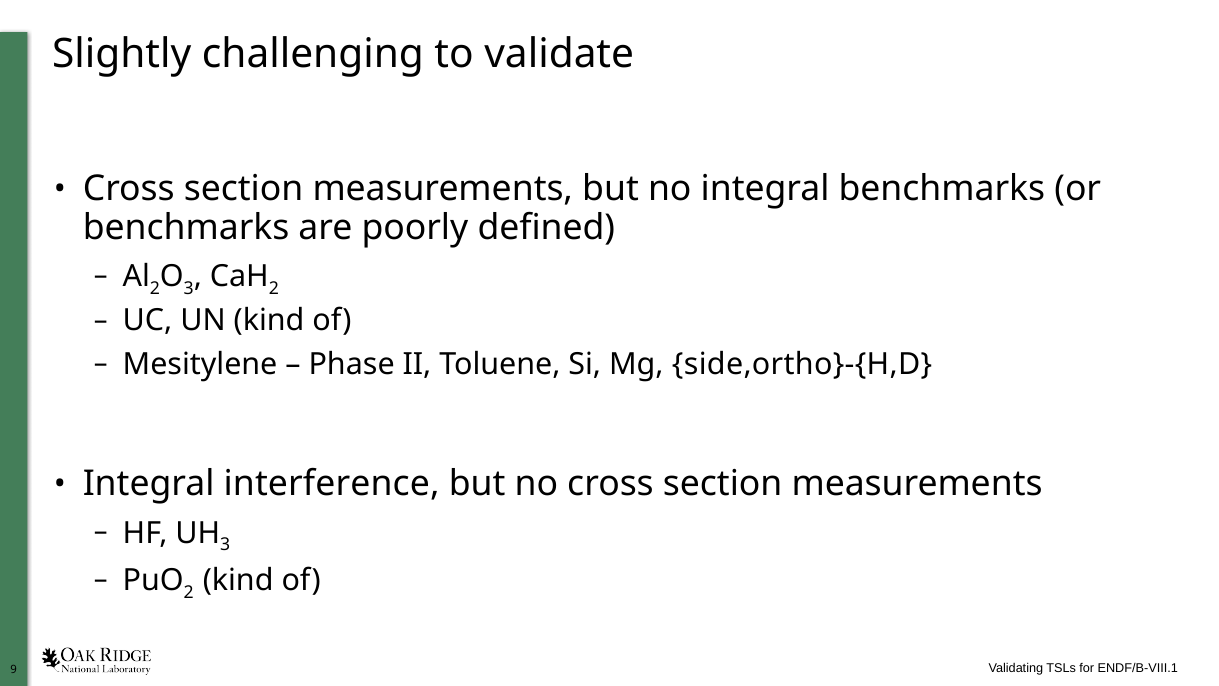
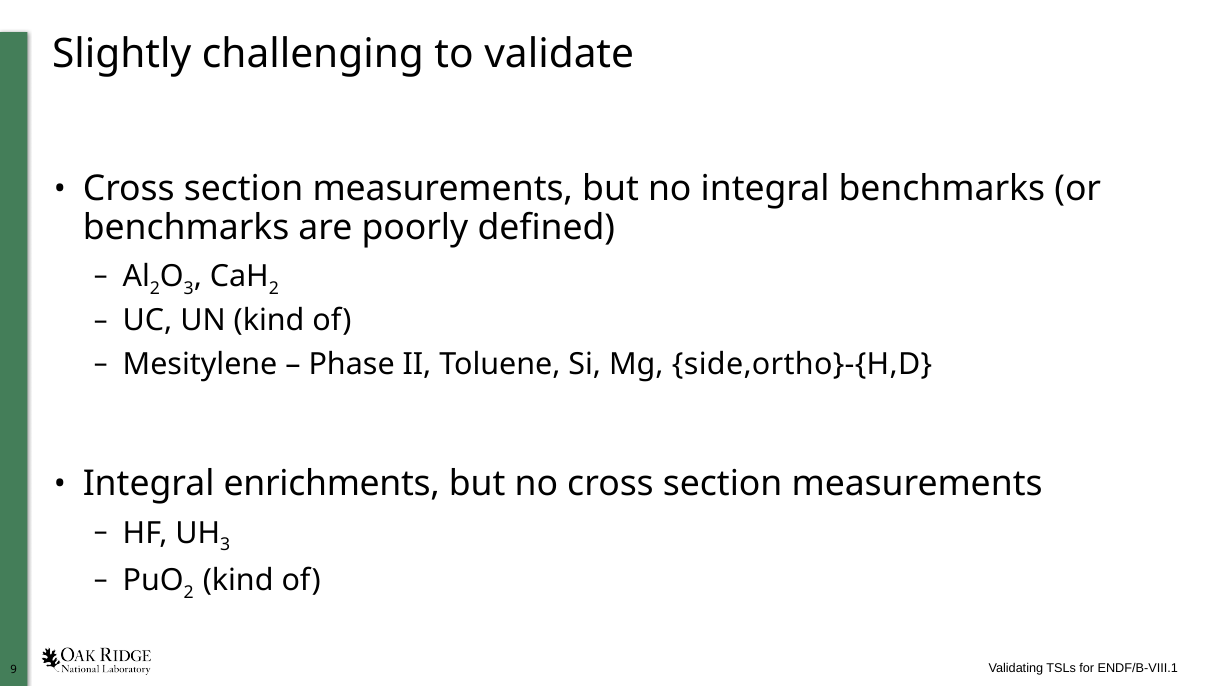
interference: interference -> enrichments (332, 484)
